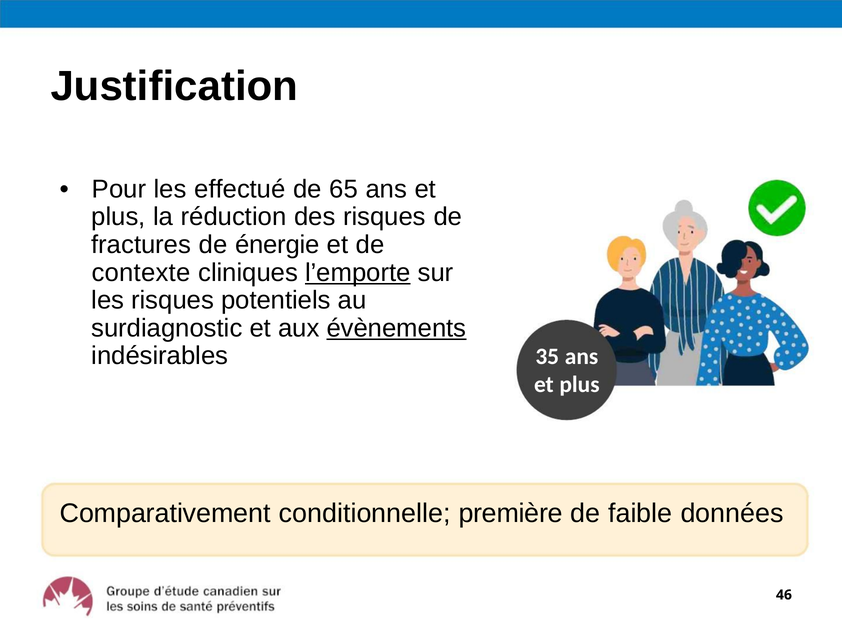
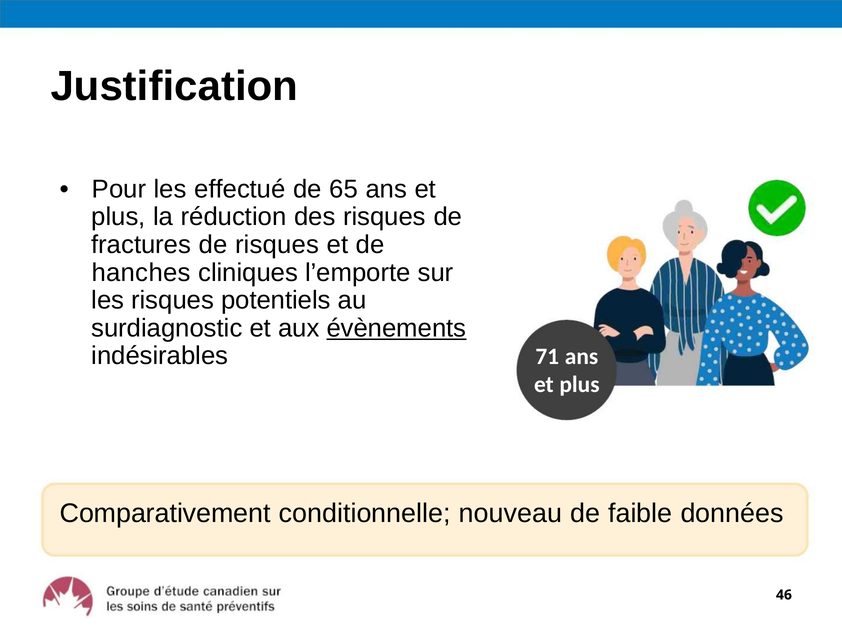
de énergie: énergie -> risques (277, 245)
contexte: contexte -> hanches (141, 272)
l’emporte underline: present -> none (358, 272)
35: 35 -> 71 (547, 356)
première: première -> nouveau (511, 513)
